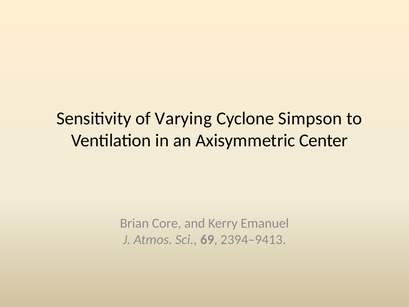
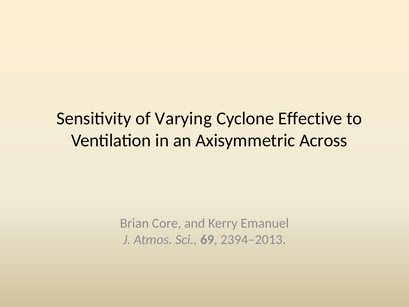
Simpson: Simpson -> Effective (310, 119)
Center: Center -> Across (323, 140)
2394–9413: 2394–9413 -> 2394–2013 (253, 240)
